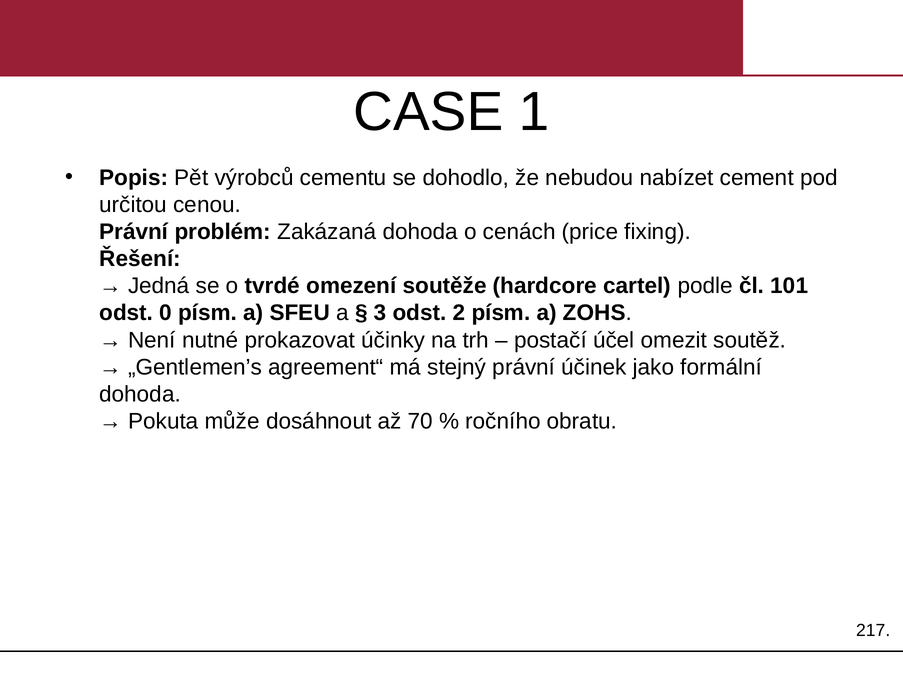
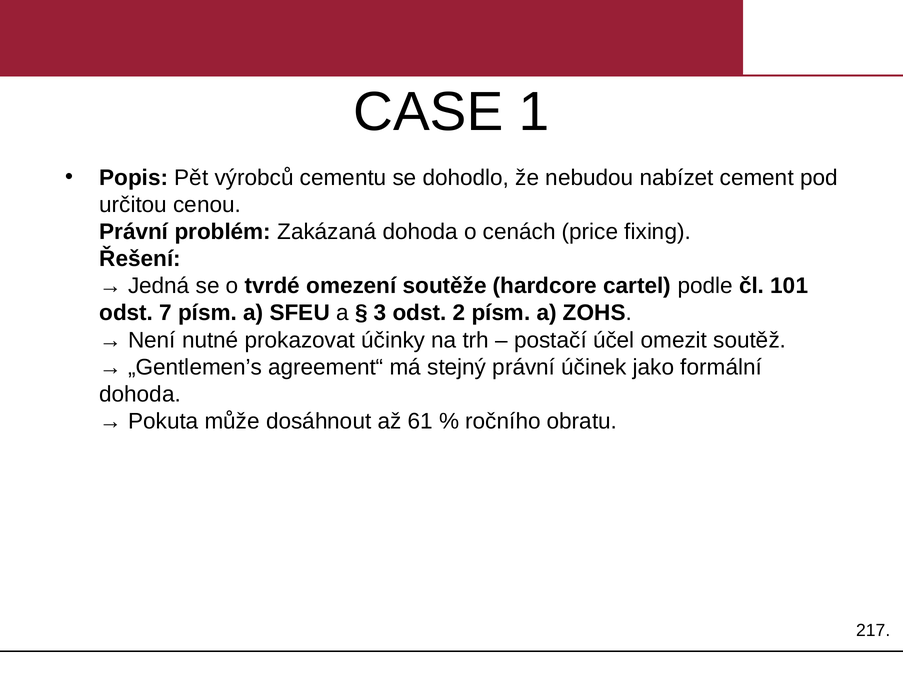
0: 0 -> 7 (166, 313)
70: 70 -> 61 (420, 421)
